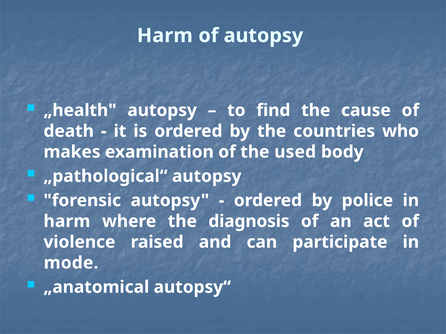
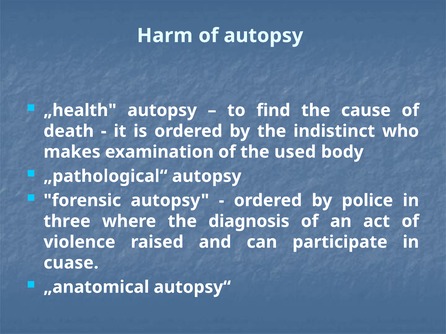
countries: countries -> indistinct (334, 131)
harm: harm -> three (67, 222)
mode: mode -> cuase (71, 263)
